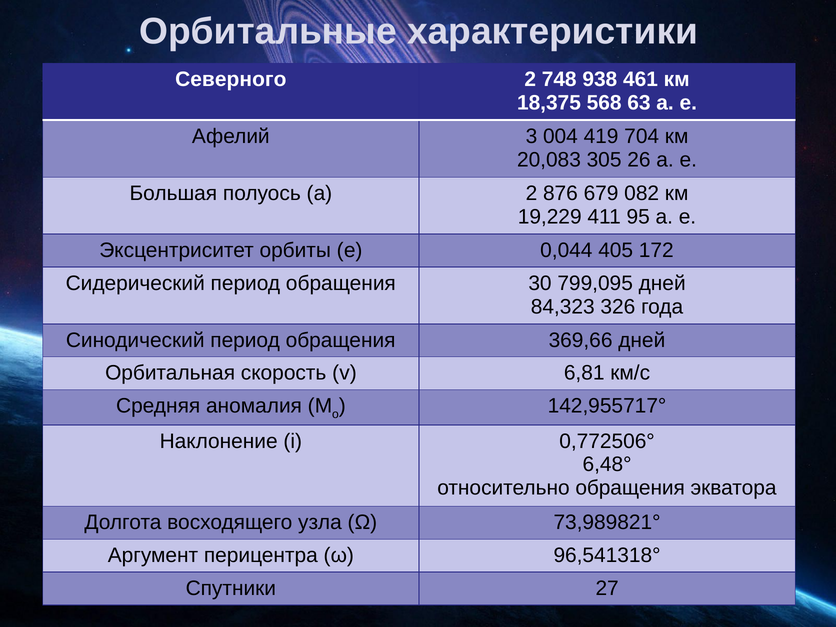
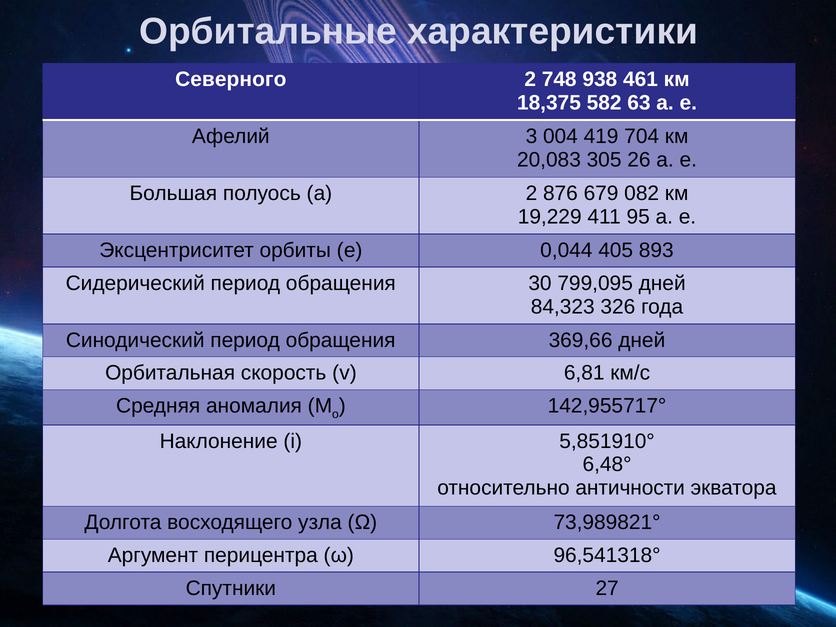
568: 568 -> 582 (604, 103)
172: 172 -> 893 (656, 250)
0,772506°: 0,772506° -> 5,851910° (607, 441)
относительно обращения: обращения -> античности (630, 488)
